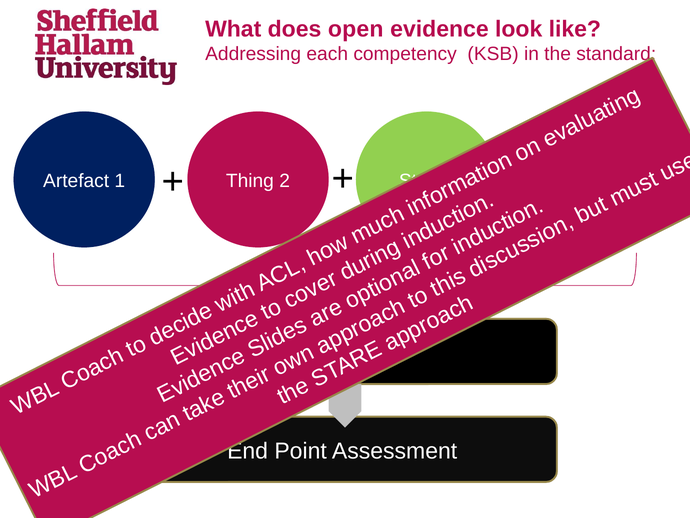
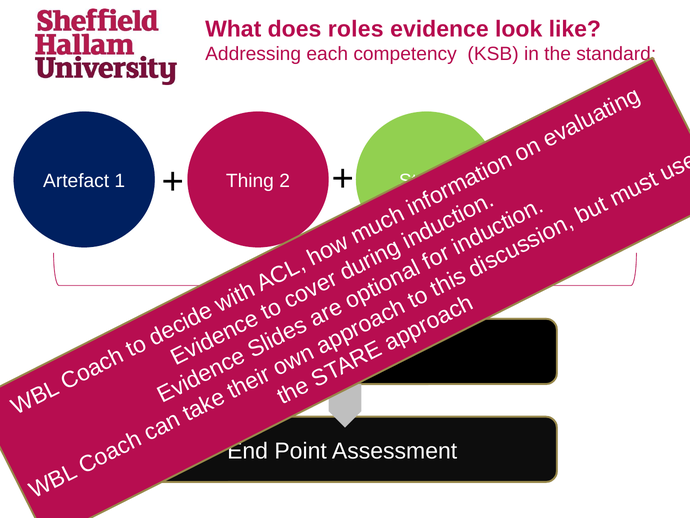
open: open -> roles (356, 29)
